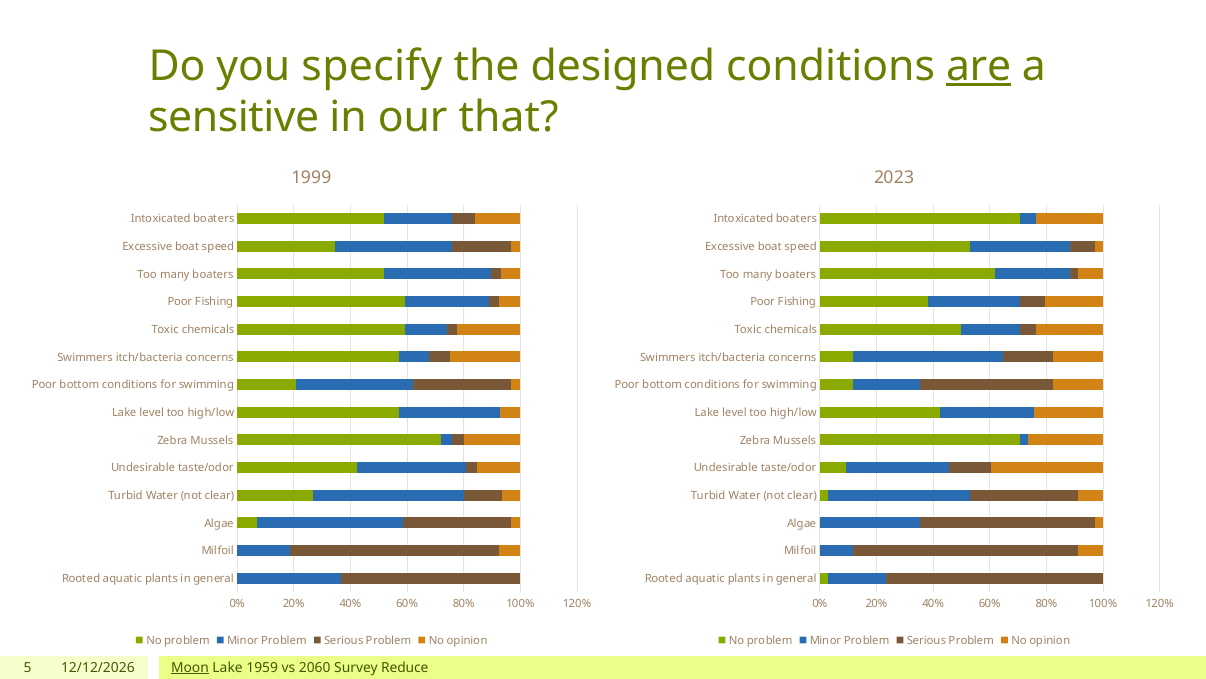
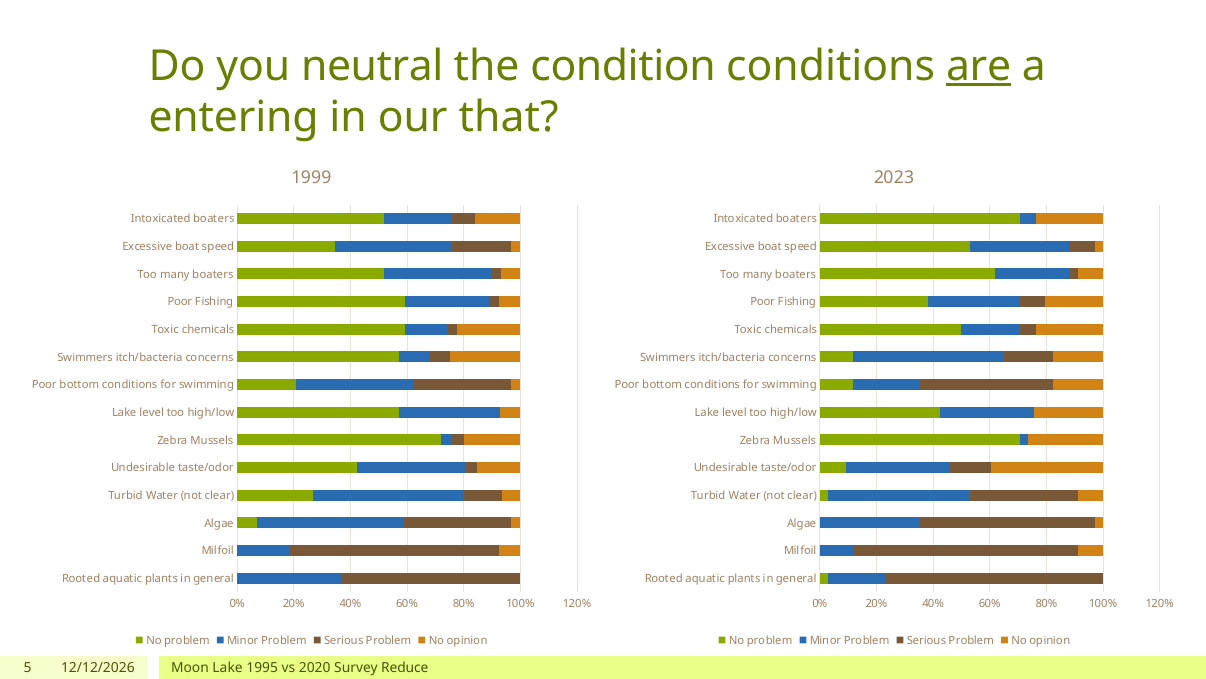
specify: specify -> neutral (372, 66)
designed: designed -> condition (623, 66)
sensitive: sensitive -> entering (234, 117)
Moon underline: present -> none (190, 667)
1959: 1959 -> 1995 (262, 667)
2060: 2060 -> 2020 (315, 667)
